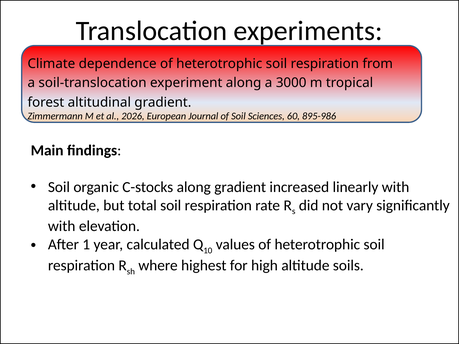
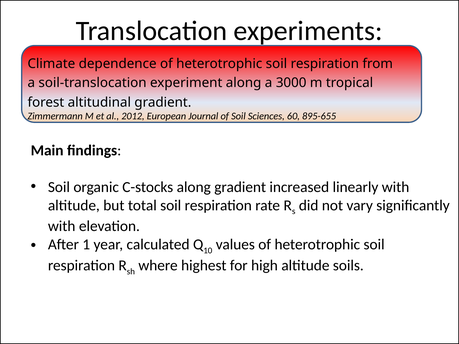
2026: 2026 -> 2012 (133, 116)
895-986: 895-986 -> 895-655 (319, 116)
